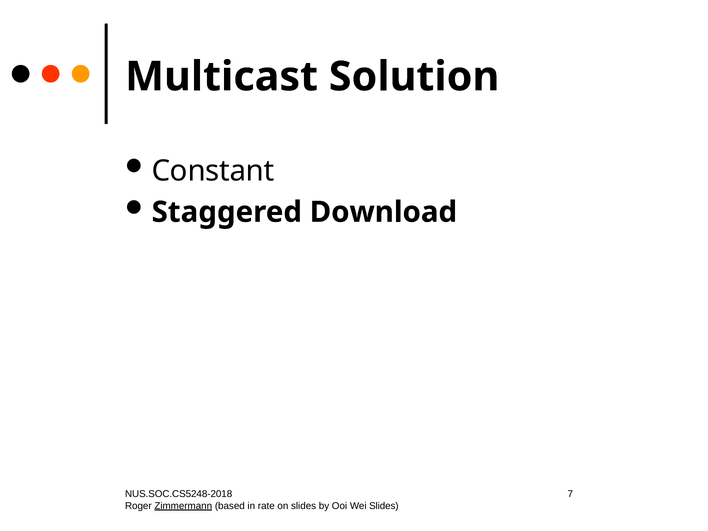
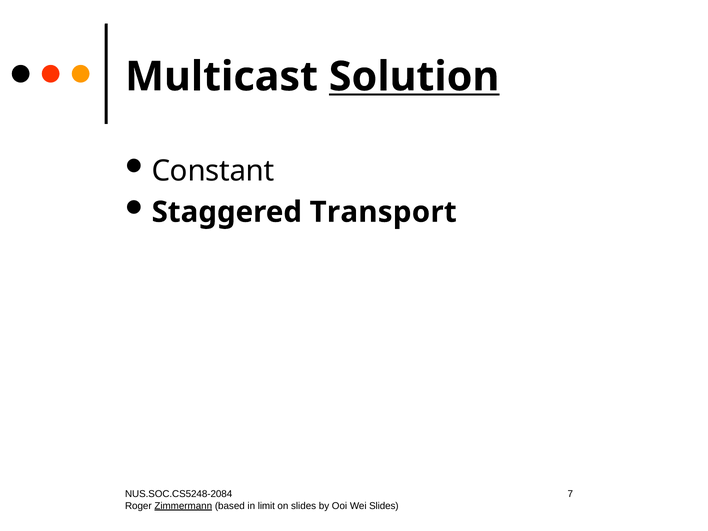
Solution underline: none -> present (414, 77)
Download: Download -> Transport (383, 212)
NUS.SOC.CS5248-2018: NUS.SOC.CS5248-2018 -> NUS.SOC.CS5248-2084 (179, 494)
rate: rate -> limit (266, 506)
